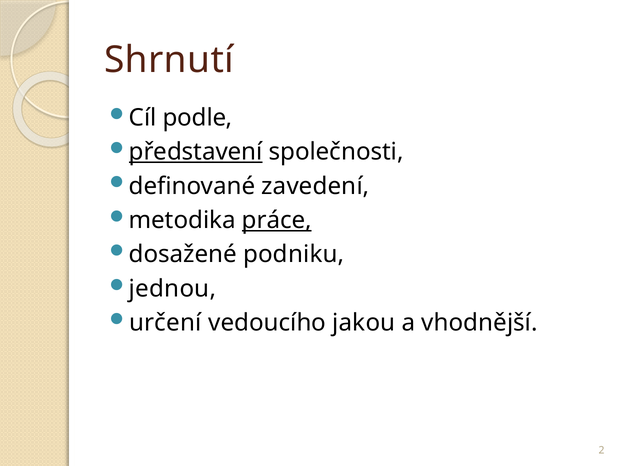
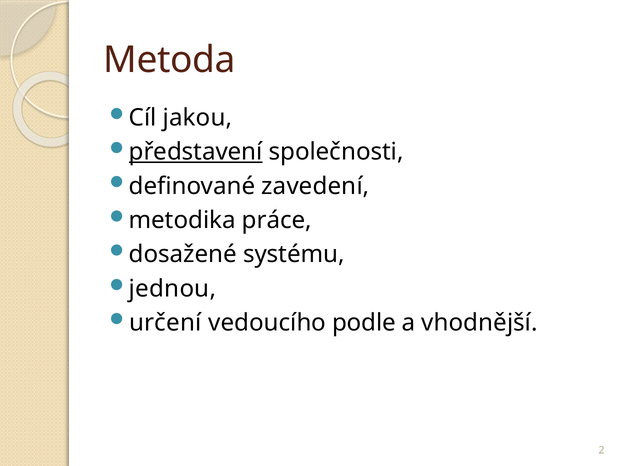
Shrnutí: Shrnutí -> Metoda (169, 60)
podle: podle -> jakou (197, 118)
práce underline: present -> none (277, 220)
podniku: podniku -> systému (294, 255)
jakou: jakou -> podle (364, 323)
